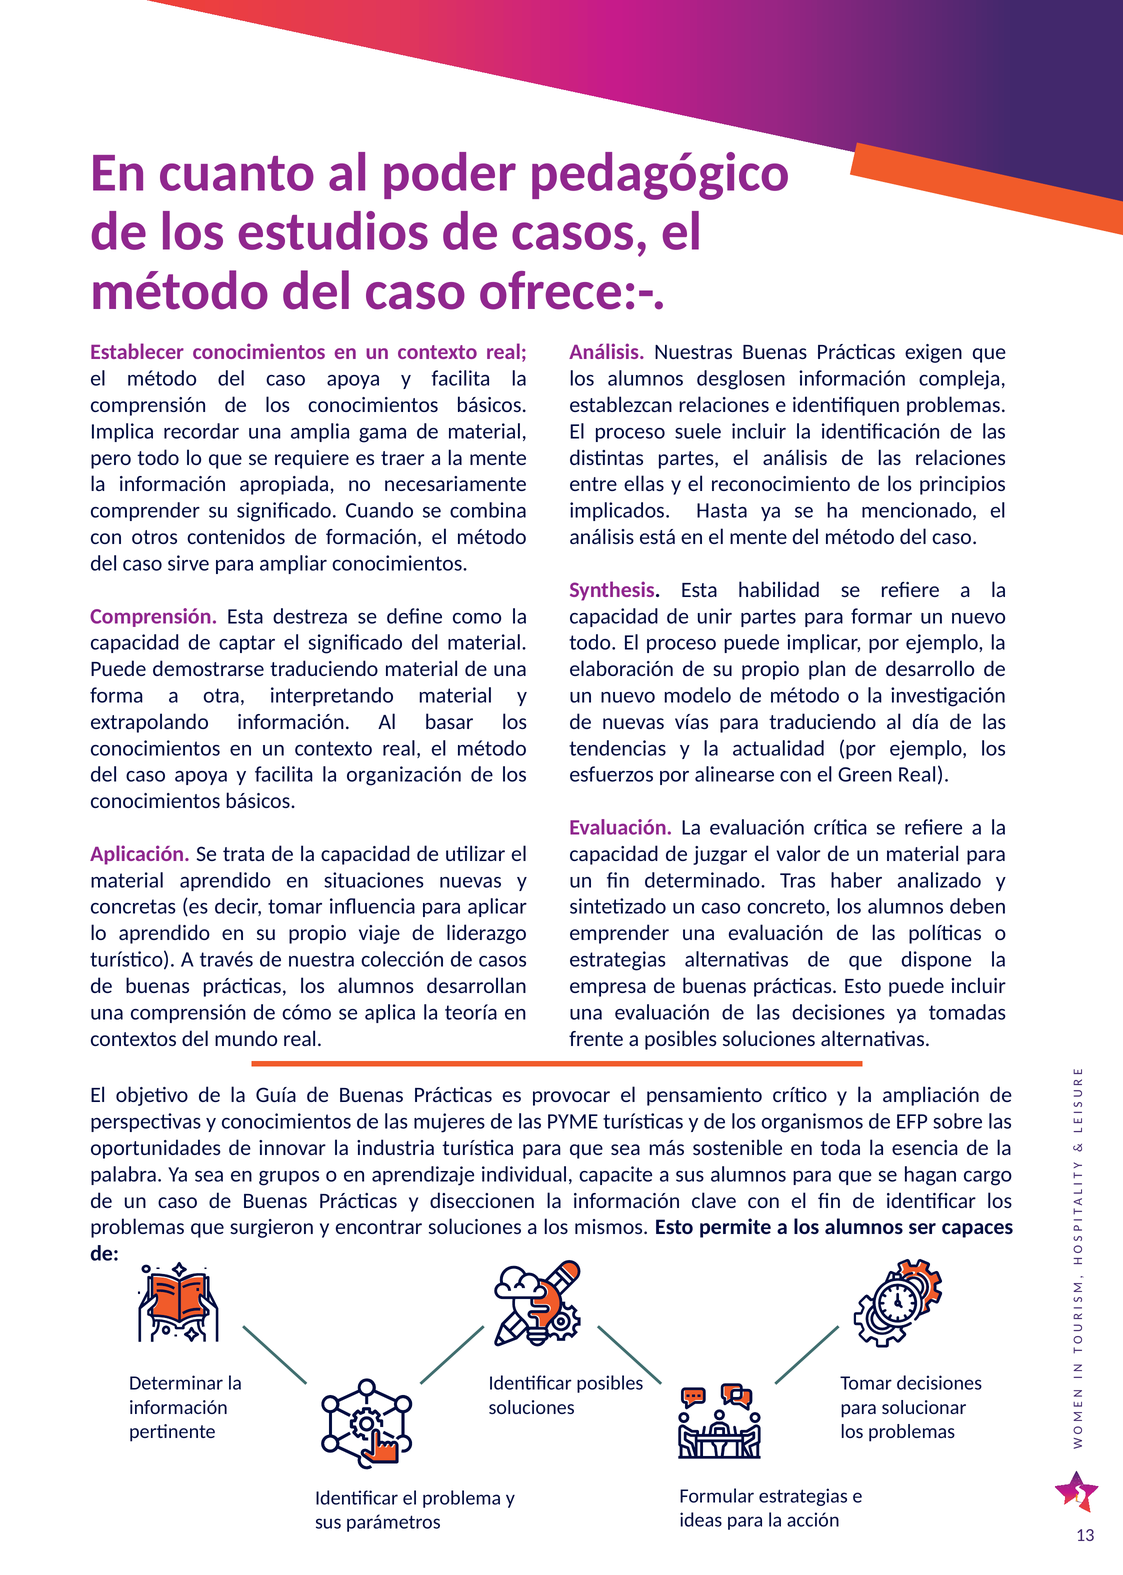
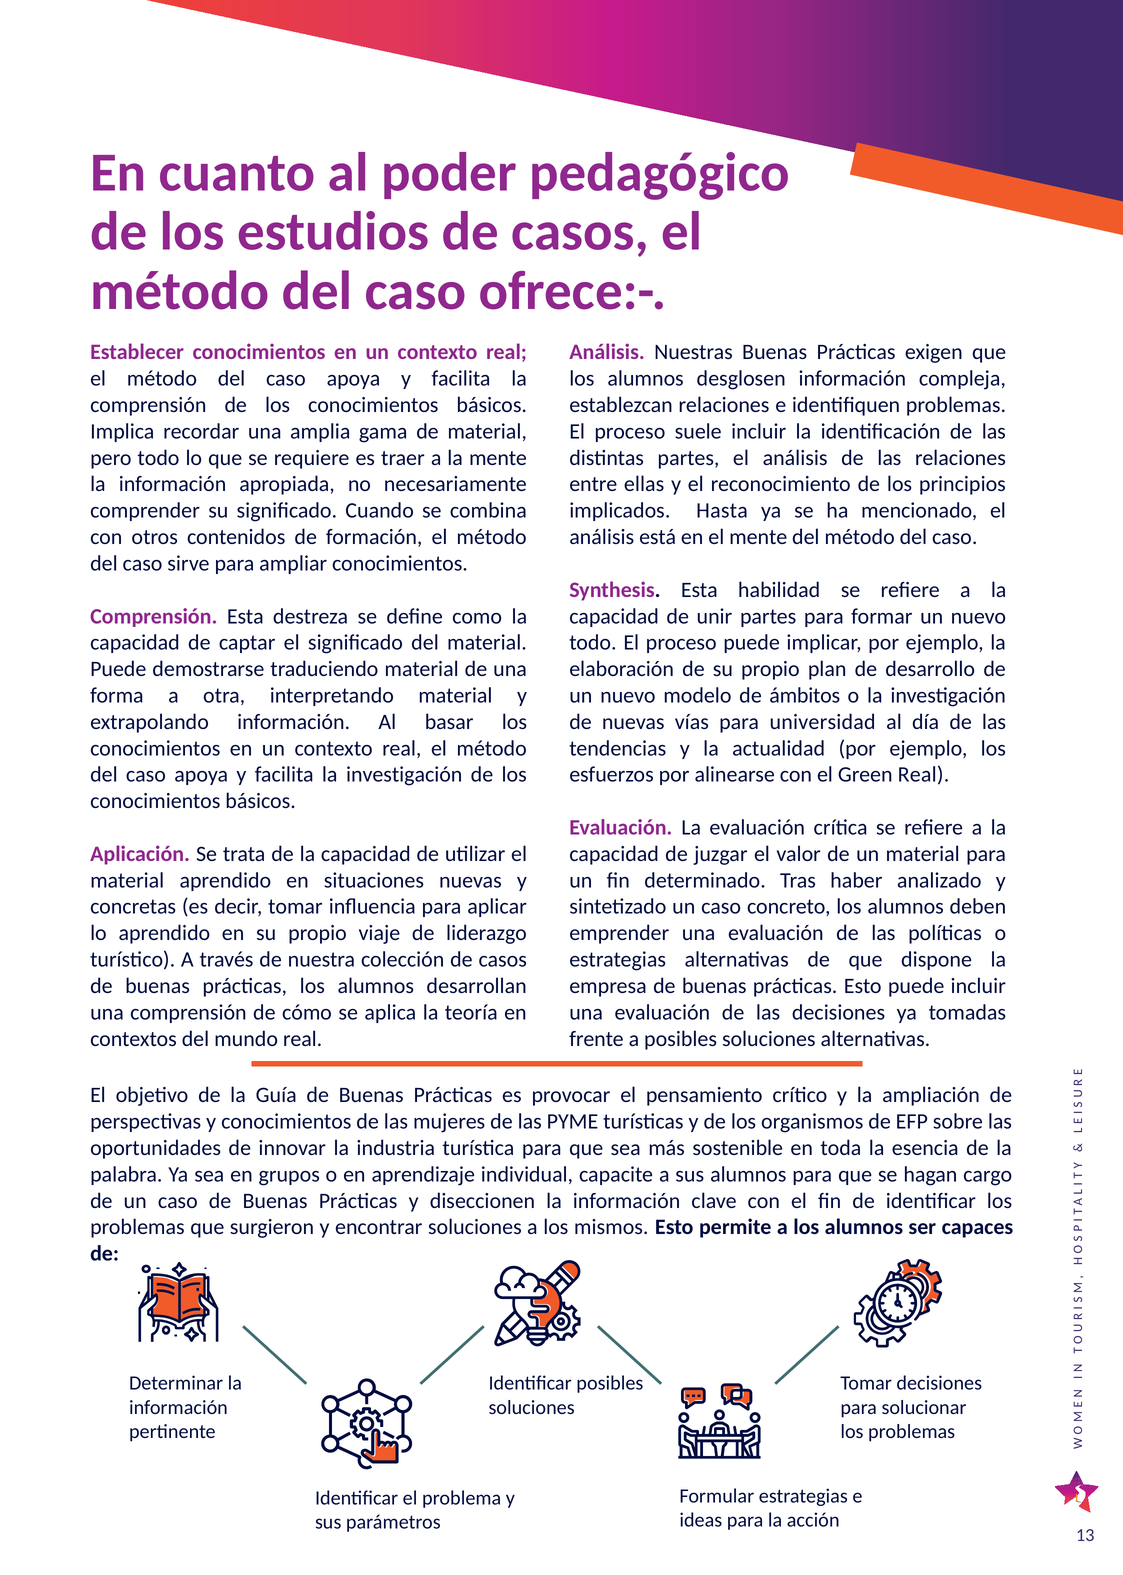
de método: método -> ámbitos (805, 696)
para traduciendo: traduciendo -> universidad (823, 722)
facilita la organización: organización -> investigación (404, 775)
